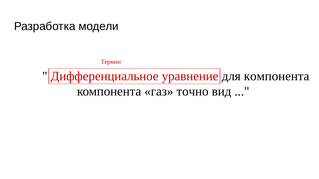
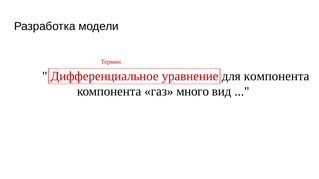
точно: точно -> много (193, 92)
